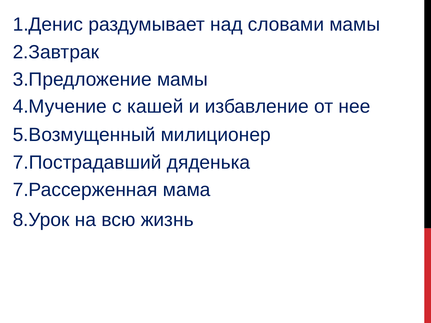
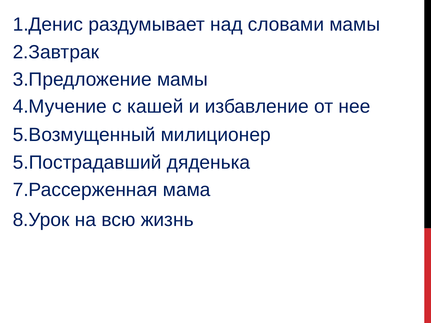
7.Пострадавший: 7.Пострадавший -> 5.Пострадавший (87, 163)
